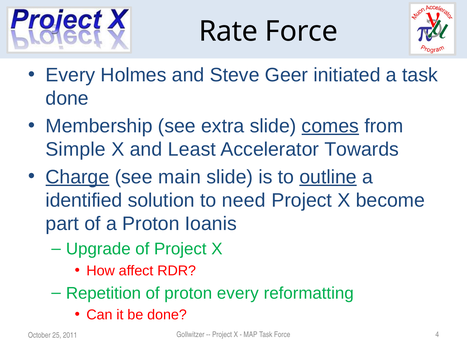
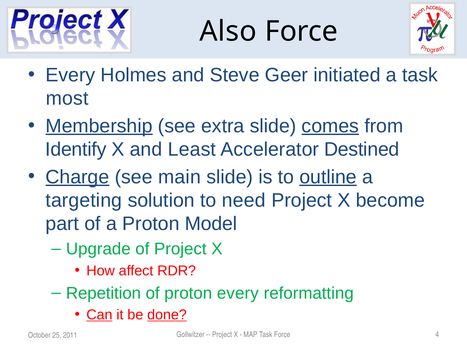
Rate: Rate -> Also (228, 31)
done: done -> most (67, 98)
Membership underline: none -> present (99, 126)
Simple: Simple -> Identify (76, 149)
Towards: Towards -> Destined (362, 149)
identified: identified -> targeting (84, 200)
Ioanis: Ioanis -> Model (211, 223)
Can underline: none -> present (99, 314)
done underline: none -> present (167, 314)
